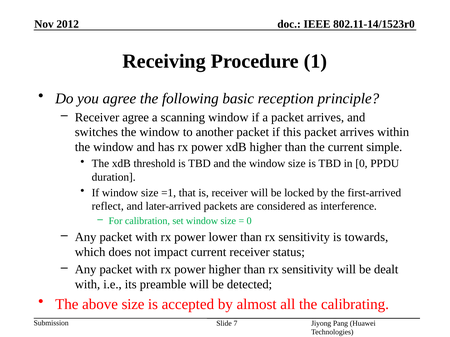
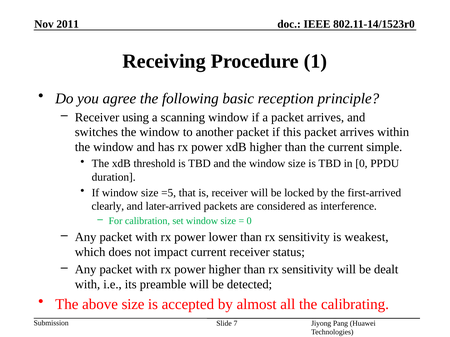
2012: 2012 -> 2011 (68, 24)
Receiver agree: agree -> using (136, 117)
=1: =1 -> =5 (169, 193)
reflect: reflect -> clearly (108, 207)
towards: towards -> weakest (367, 237)
